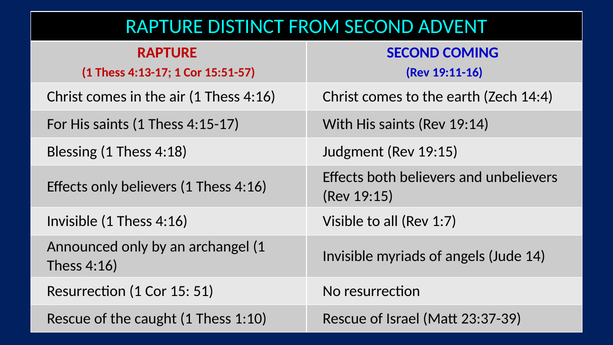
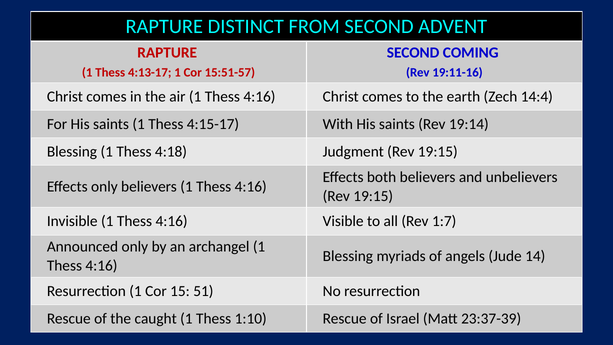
Invisible: Invisible -> Blessing (348, 256)
